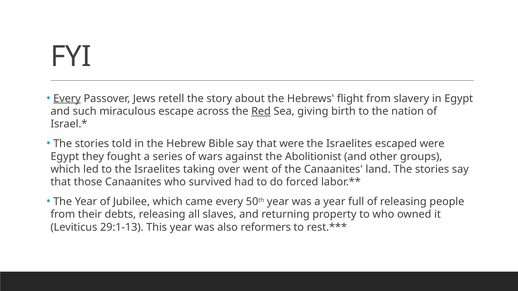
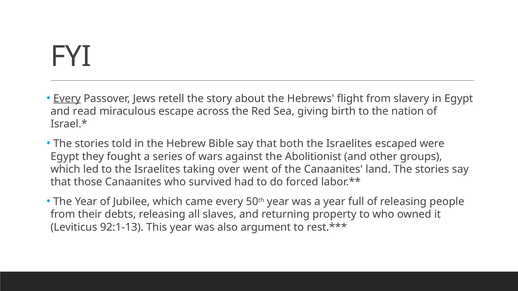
such: such -> read (85, 111)
Red underline: present -> none (261, 111)
that were: were -> both (292, 144)
29:1-13: 29:1-13 -> 92:1-13 (122, 228)
reformers: reformers -> argument (266, 228)
